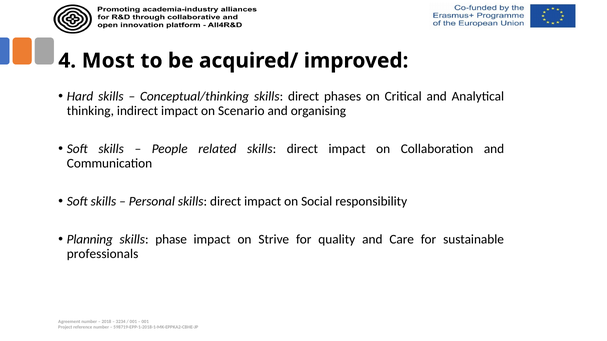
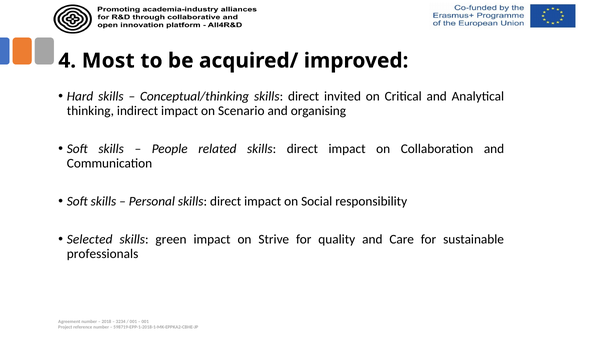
phases: phases -> invited (343, 97)
Planning: Planning -> Selected (90, 240)
phase: phase -> green (171, 240)
